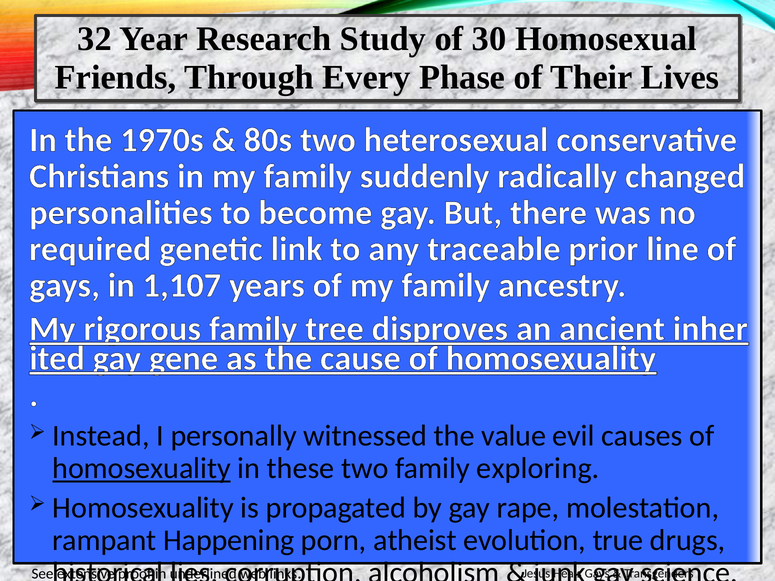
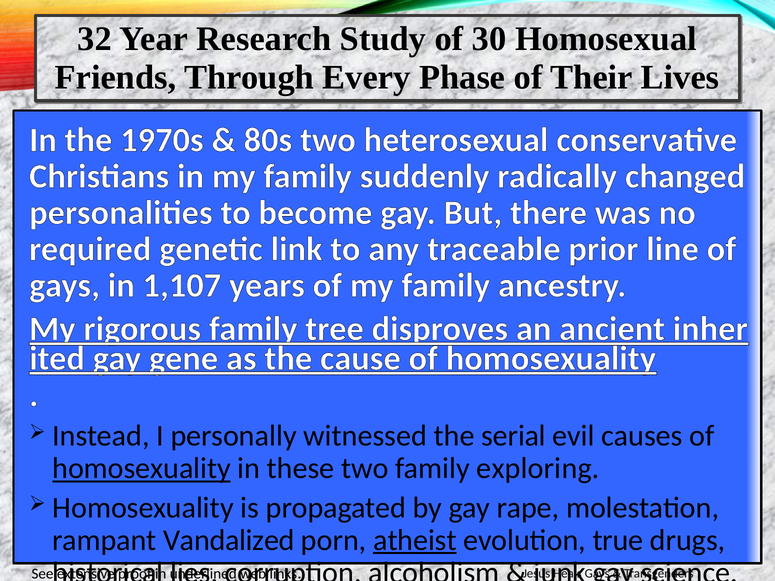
value: value -> serial (514, 436)
Happening: Happening -> Vandalized (229, 540)
atheist underline: none -> present (415, 540)
